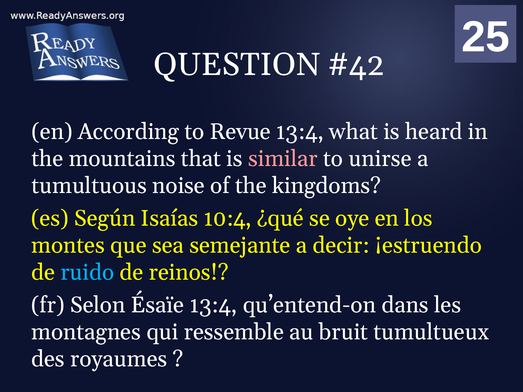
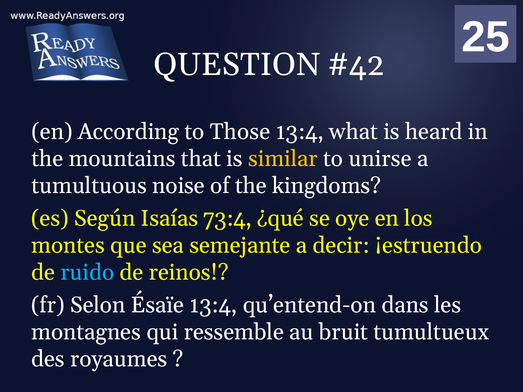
Revue: Revue -> Those (240, 132)
similar colour: pink -> yellow (283, 159)
10:4: 10:4 -> 73:4 (228, 219)
